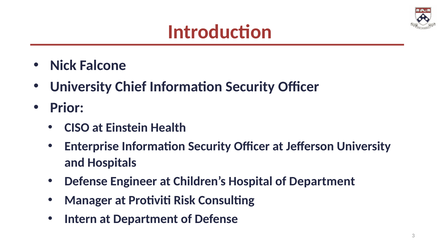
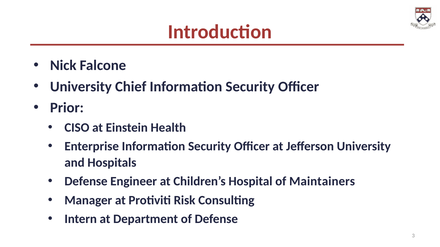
of Department: Department -> Maintainers (322, 182)
